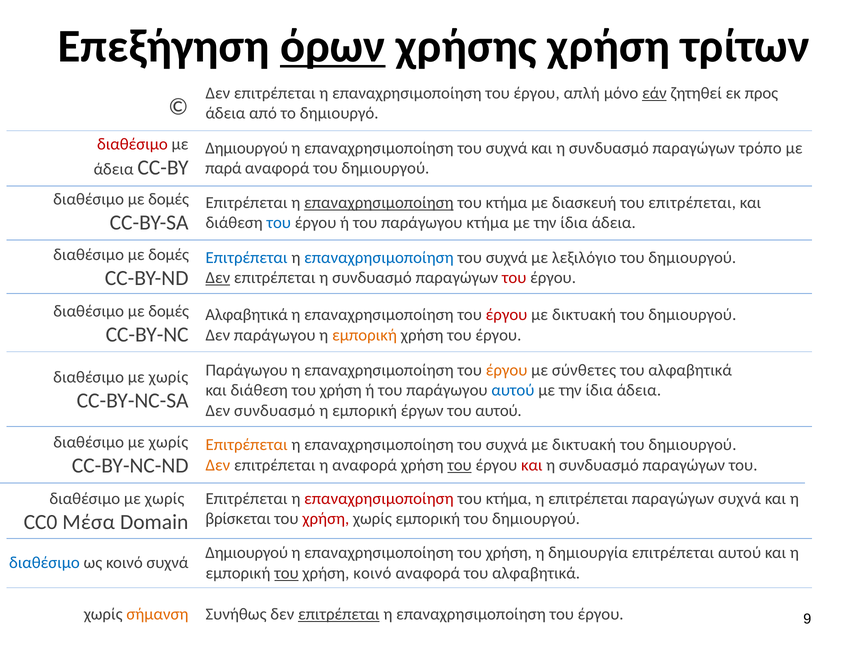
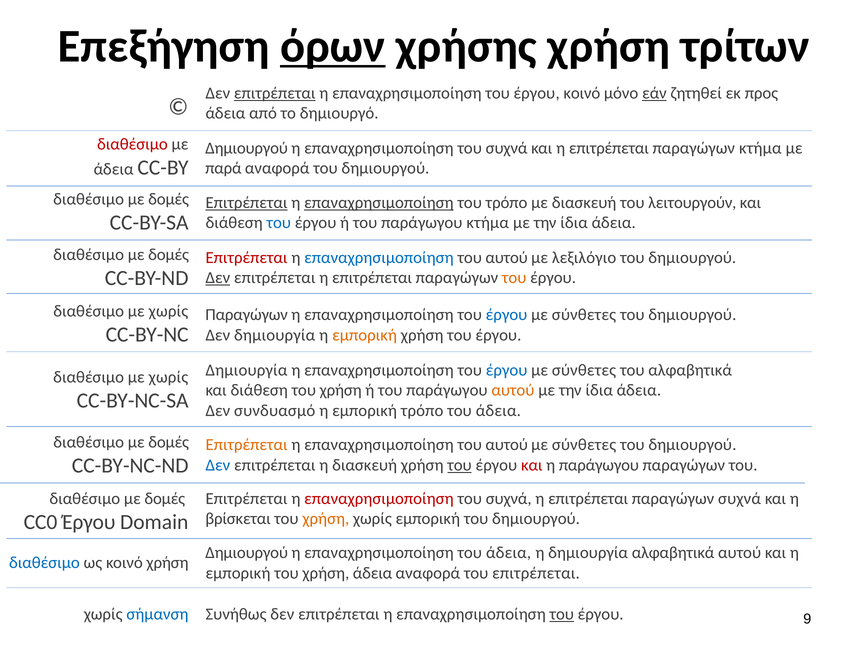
επιτρέπεται underline: none -> present (275, 93)
έργου απλή: απλή -> κοινό (582, 93)
συνδυασμό: συνδυασμό -> επιτρέπεται (609, 148)
παραγώγων τρόπο: τρόπο -> κτήμα (760, 148)
Επιτρέπεται underline: none -> present (247, 202)
κτήμα: κτήμα -> τρόπο (507, 202)
του επιτρέπεται: επιτρέπεται -> λειτουργούν (692, 202)
Επιτρέπεται colour: blue -> red (247, 257)
συχνά: συχνά -> αυτού (507, 257)
επιτρέπεται η συνδυασμό: συνδυασμό -> επιτρέπεται (372, 277)
του colour: red -> orange (514, 277)
δομές: δομές -> χωρίς (168, 311)
Αλφαβητικά: Αλφαβητικά -> Παραγώγων (247, 314)
έργου colour: red -> blue (507, 314)
δικτυακή: δικτυακή -> σύνθετες (584, 314)
Δεν παράγωγου: παράγωγου -> δημιουργία (275, 335)
Παράγωγου: Παράγωγου -> Δημιουργία (246, 370)
έργου colour: orange -> blue (507, 370)
αυτού colour: blue -> orange (513, 390)
εμπορική έργων: έργων -> τρόπο (422, 410)
αυτού: αυτού -> άδεια (498, 410)
χωρίς: χωρίς -> δομές (169, 442)
συχνά: συχνά -> αυτού (507, 444)
δικτυακή: δικτυακή -> σύνθετες (584, 444)
Δεν colour: orange -> blue (218, 465)
η αναφορά: αναφορά -> διασκευή (365, 465)
συνδυασμό: συνδυασμό -> παράγωγου (599, 465)
χωρίς: χωρίς -> δομές (165, 498)
κτήμα: κτήμα -> συχνά (509, 498)
χρήση colour: red -> orange (326, 518)
CC0 Μέσα: Μέσα -> Έργου (89, 521)
επαναχρησιμοποίηση του χρήση: χρήση -> άδεια (509, 552)
δημιουργία επιτρέπεται: επιτρέπεται -> αλφαβητικά (673, 552)
κοινό συχνά: συχνά -> χρήση (168, 562)
του underline: present -> none (286, 572)
χρήση κοινό: κοινό -> άδεια (373, 572)
αναφορά του αλφαβητικά: αλφαβητικά -> επιτρέπεται (536, 572)
σήμανση colour: orange -> blue (157, 613)
επιτρέπεται underline: present -> none (339, 613)
του underline: none -> present (562, 613)
